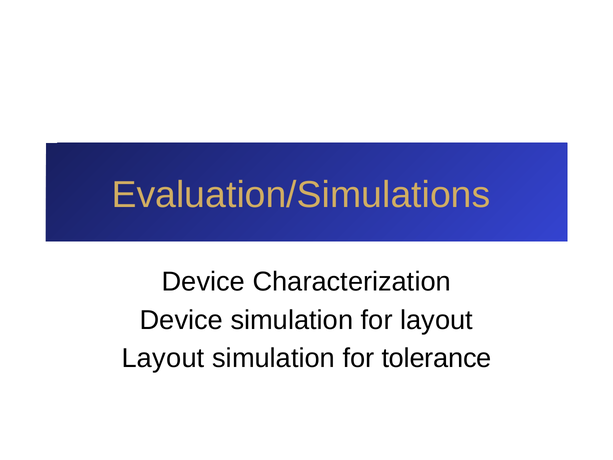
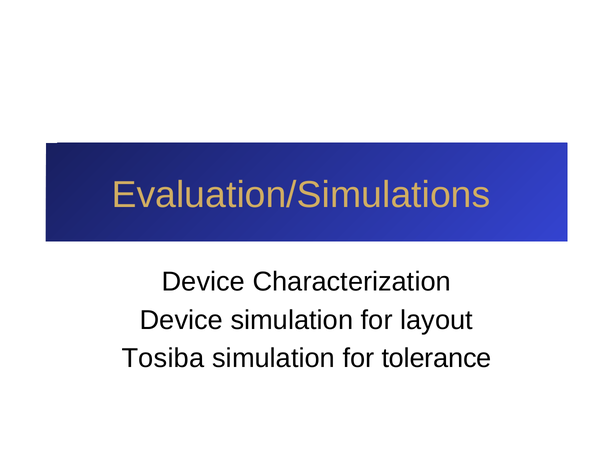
Layout: Layout -> Tosiba (163, 358)
